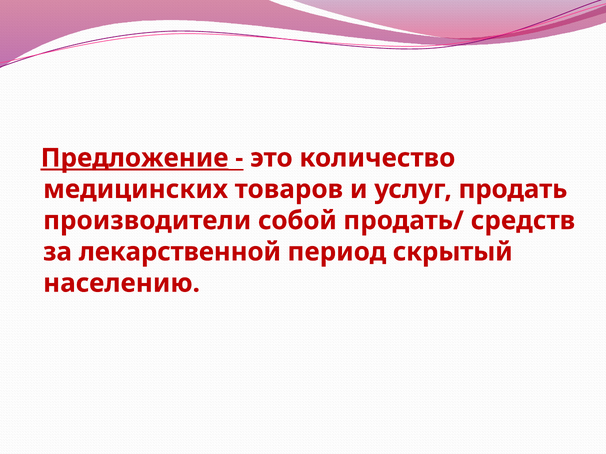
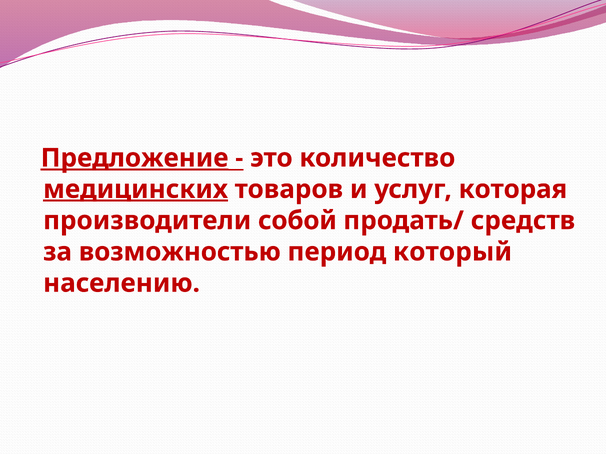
медицинских underline: none -> present (135, 189)
продать: продать -> которая (513, 189)
лекарственной: лекарственной -> возможностью (180, 252)
скрытый: скрытый -> который (453, 252)
